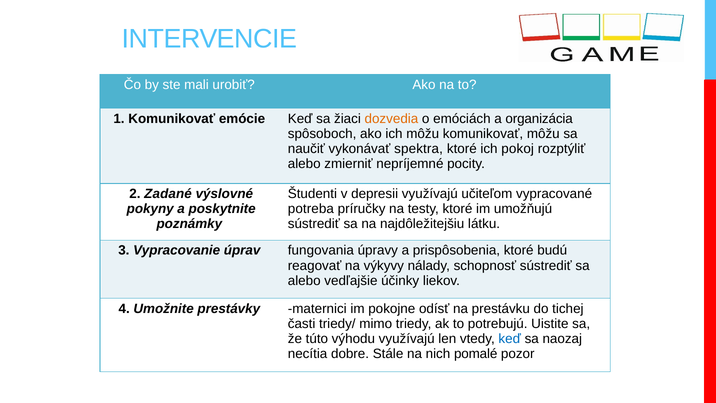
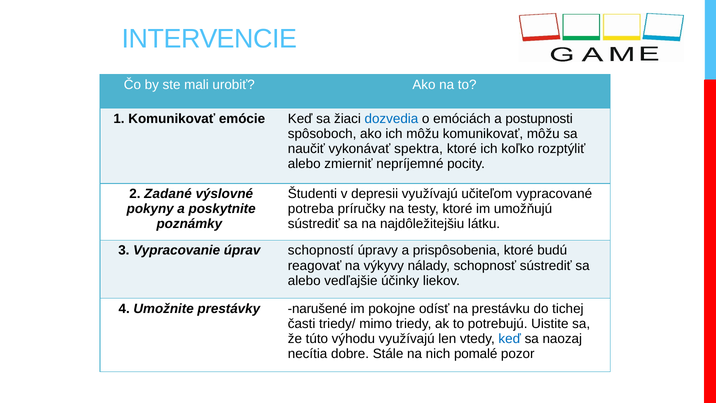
dozvedia colour: orange -> blue (391, 119)
organizácia: organizácia -> postupnosti (539, 119)
pokoj: pokoj -> koľko (518, 149)
fungovania: fungovania -> schopností (321, 250)
maternici: maternici -> narušené (317, 308)
